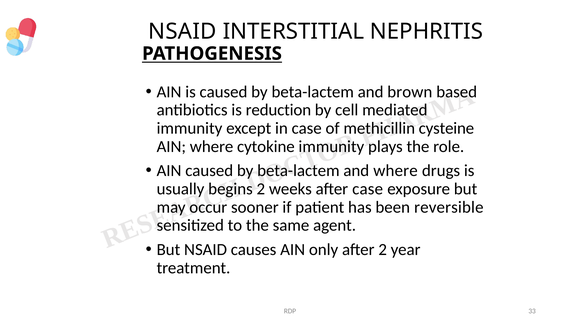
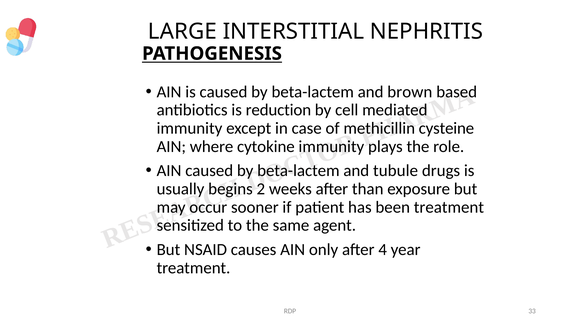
NSAID: NSAID -> LARGE (182, 31)
and where: where -> tubule (396, 171)
after case: case -> than (368, 189)
been reversible: reversible -> treatment (449, 207)
after 2: 2 -> 4 (383, 250)
